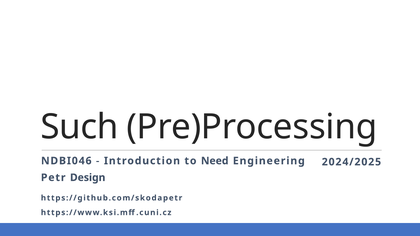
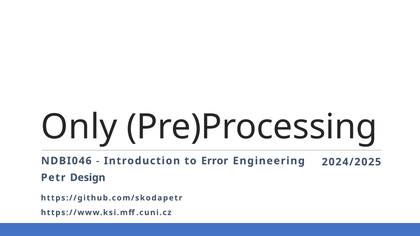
Such: Such -> Only (79, 127)
Need: Need -> Error (215, 161)
